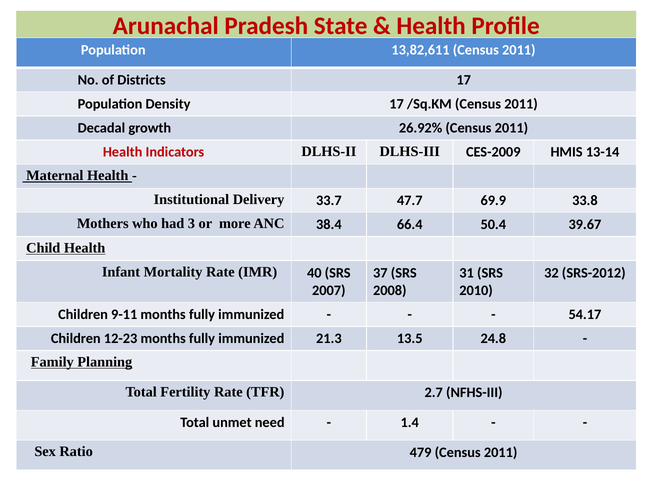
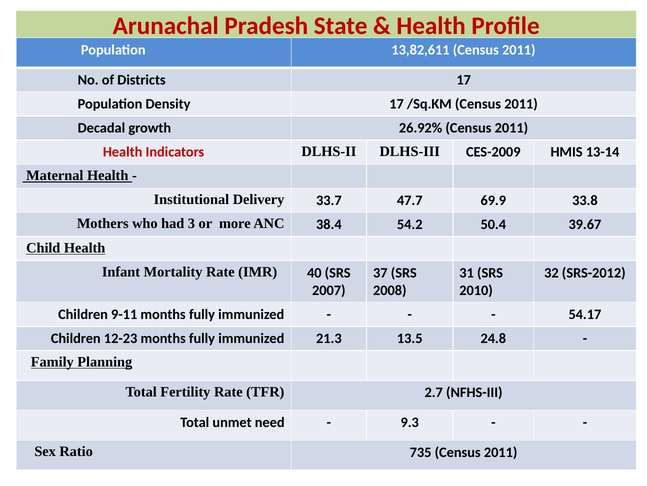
66.4: 66.4 -> 54.2 (410, 224)
1.4: 1.4 -> 9.3 (410, 422)
479: 479 -> 735 (421, 452)
